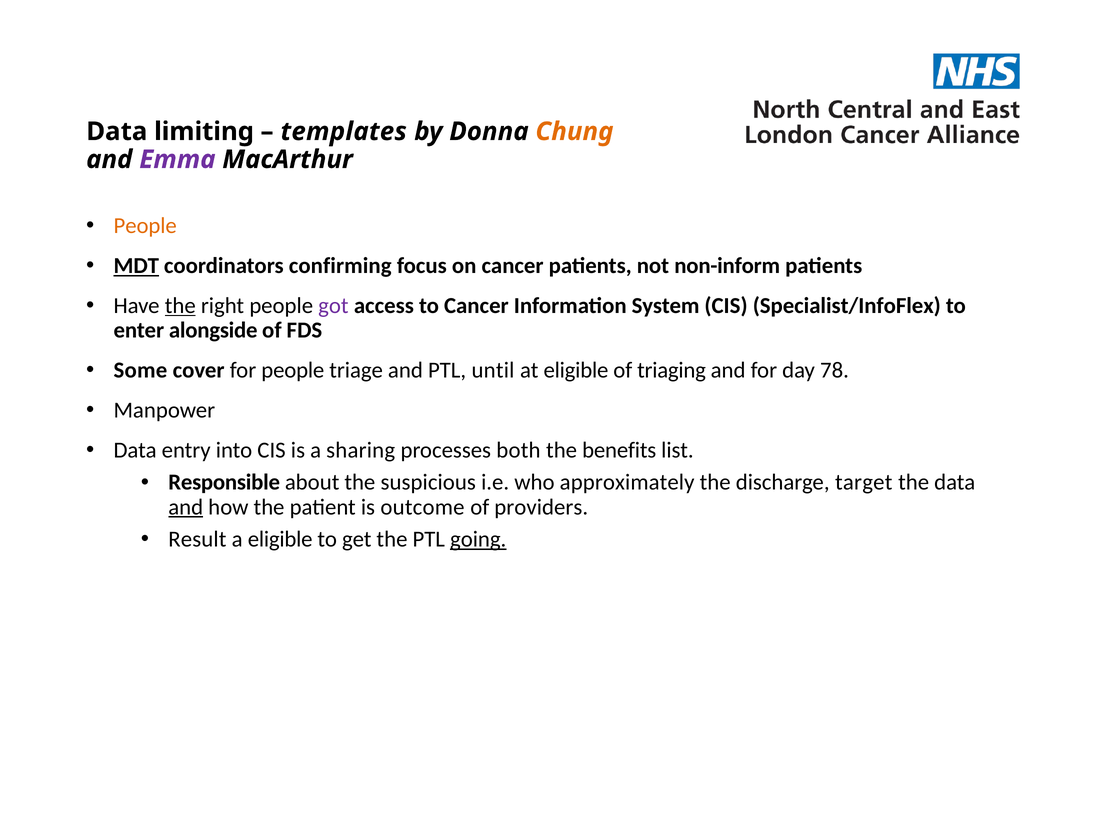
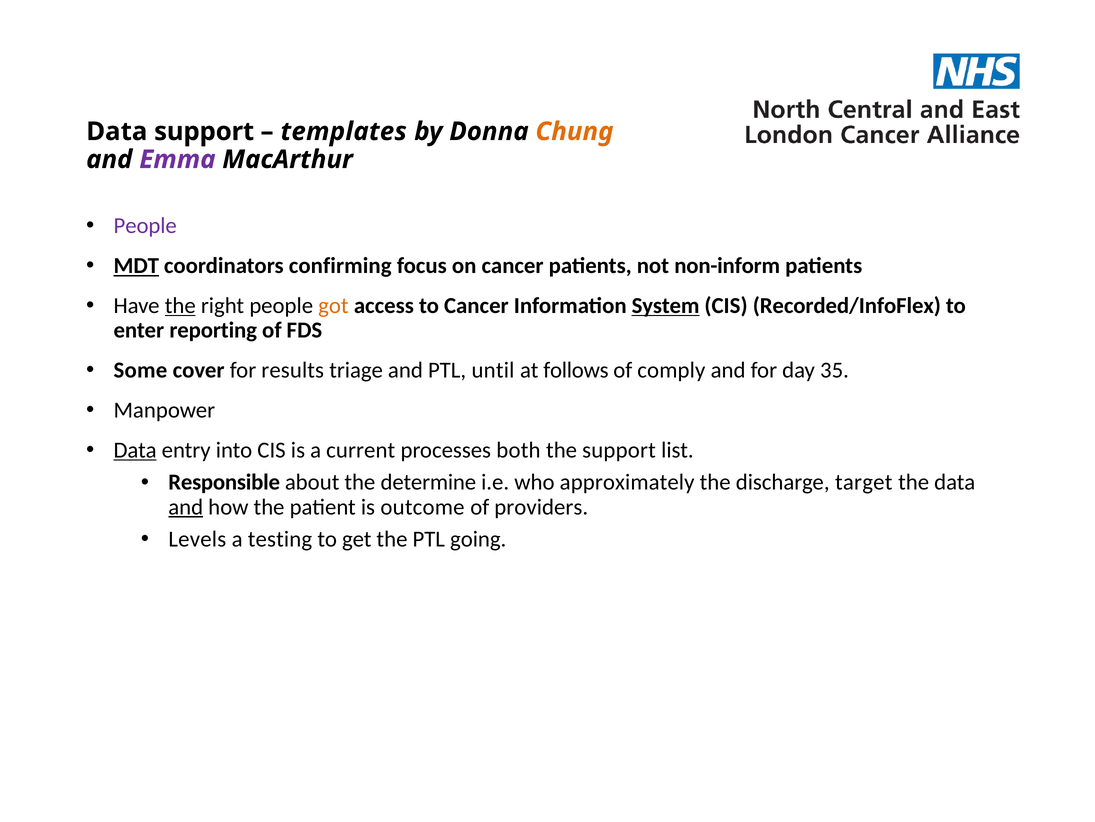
Data limiting: limiting -> support (204, 131)
People colour: orange -> purple (145, 226)
got colour: purple -> orange (333, 305)
System underline: none -> present (666, 305)
Specialist/InfoFlex: Specialist/InfoFlex -> Recorded/InfoFlex (847, 305)
alongside: alongside -> reporting (213, 330)
for people: people -> results (293, 370)
at eligible: eligible -> follows (576, 370)
triaging: triaging -> comply (671, 370)
78: 78 -> 35 (835, 370)
Data underline: none -> present (135, 450)
sharing: sharing -> current (361, 450)
the benefits: benefits -> support (619, 450)
suspicious: suspicious -> determine (428, 482)
Result: Result -> Levels (197, 539)
a eligible: eligible -> testing (280, 539)
going underline: present -> none (478, 539)
